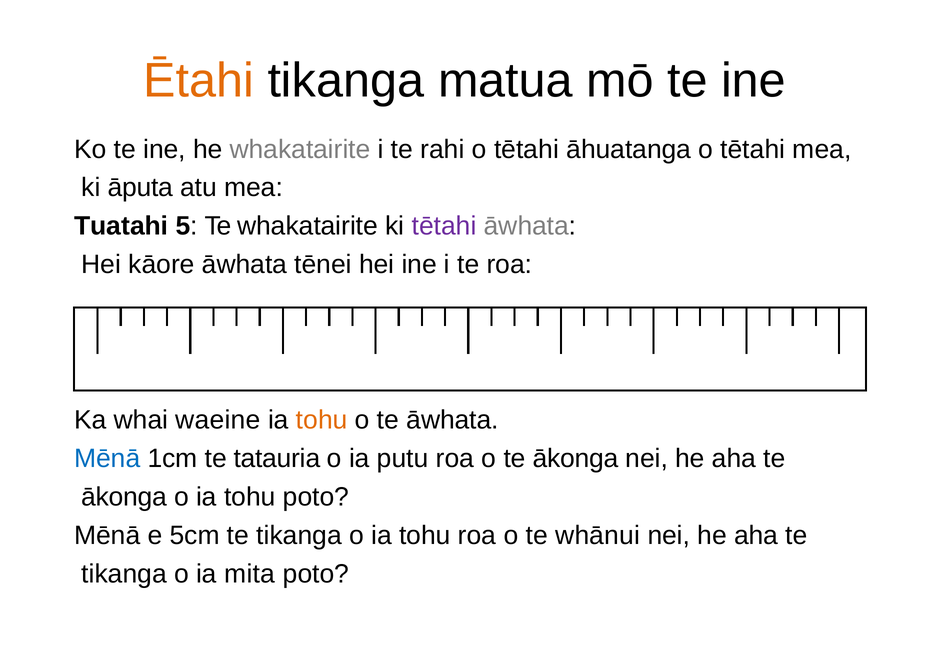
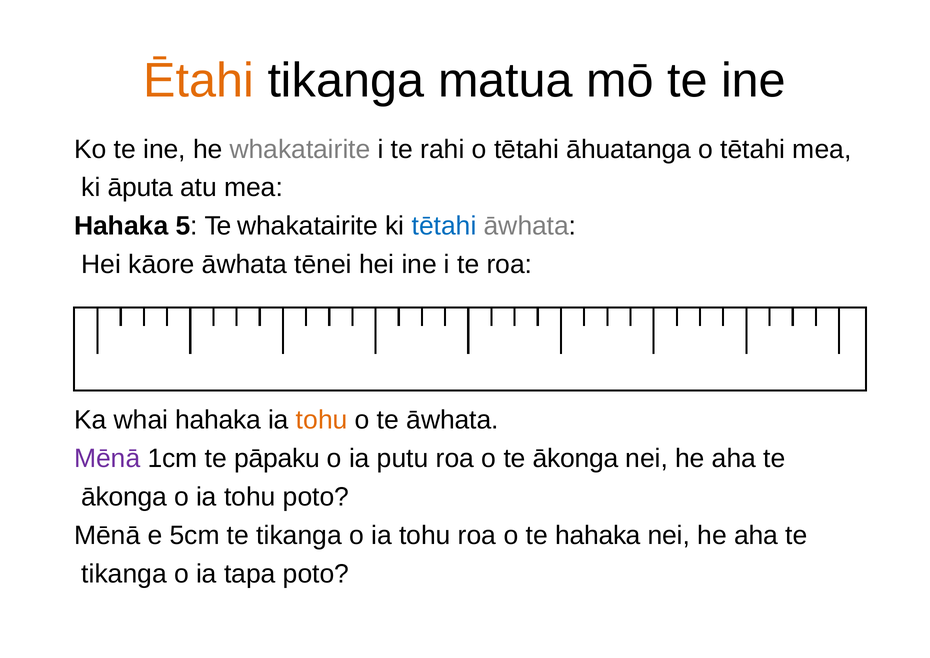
Tuatahi: Tuatahi -> Hahaka (121, 226)
tētahi colour: purple -> blue (444, 226)
whai waeine: waeine -> hahaka (218, 420)
Mēnā colour: blue -> purple (107, 458)
tatauria: tatauria -> pāpaku (277, 458)
te whānui: whānui -> hahaka (598, 535)
mita: mita -> tapa (250, 574)
